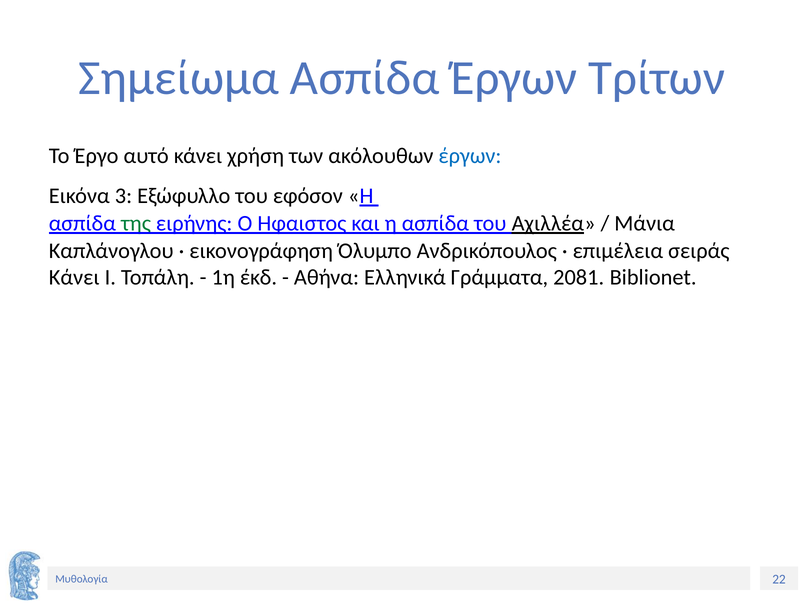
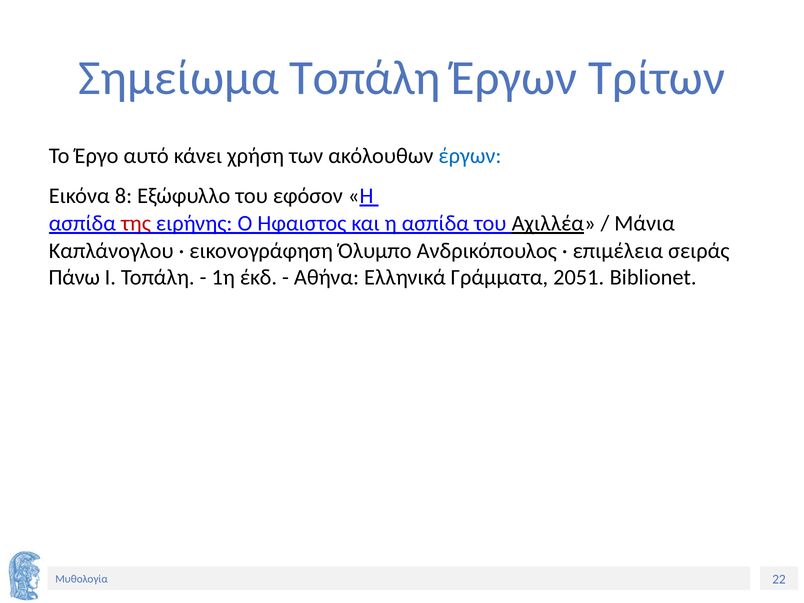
Σημείωμα Ασπίδα: Ασπίδα -> Τοπάλη (365, 78)
3: 3 -> 8 (123, 196)
της colour: green -> red (136, 223)
Κάνει: Κάνει -> Πάνω (74, 278)
2081: 2081 -> 2051 (579, 278)
